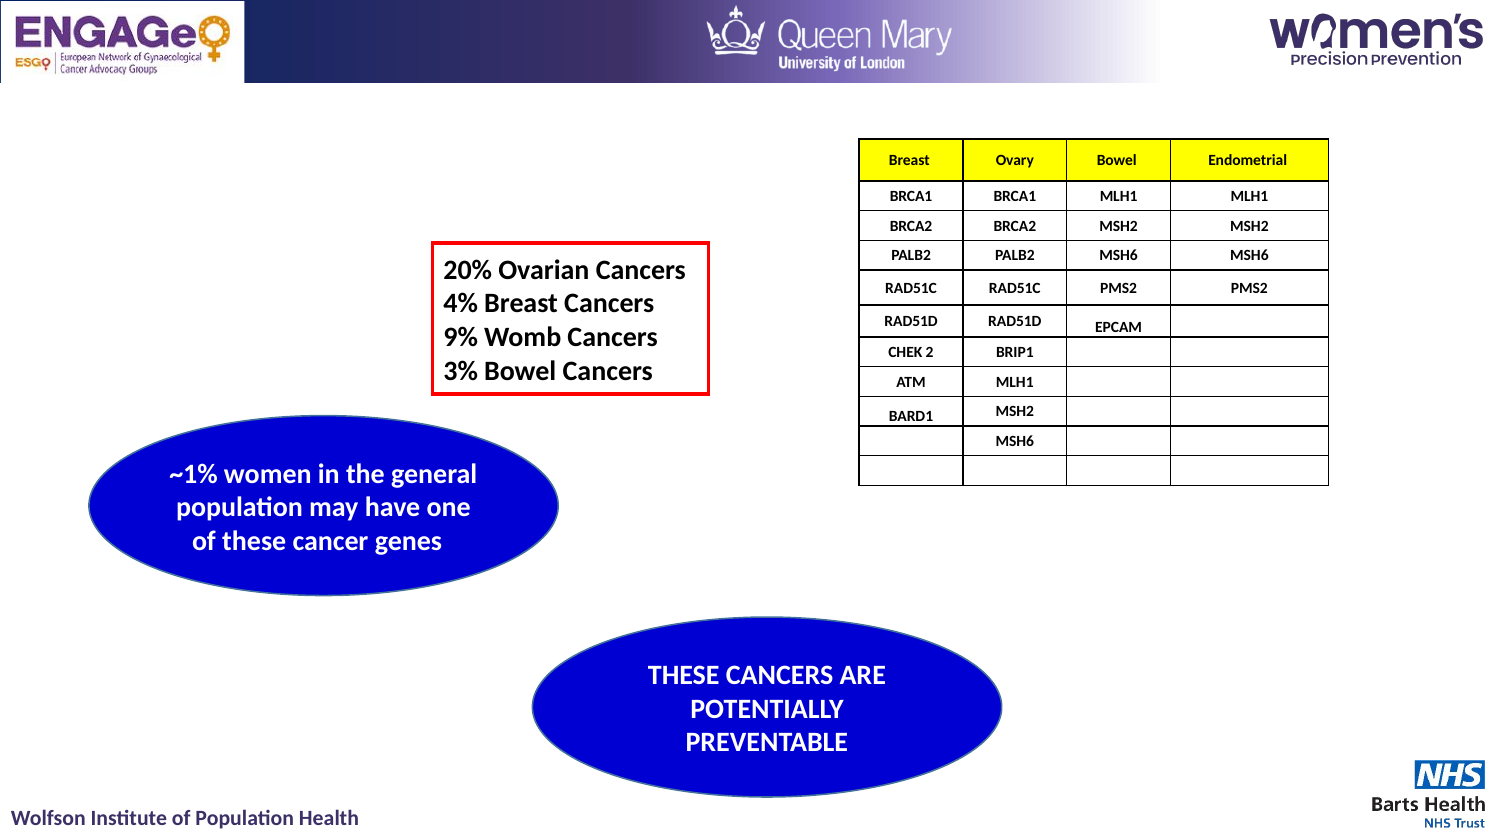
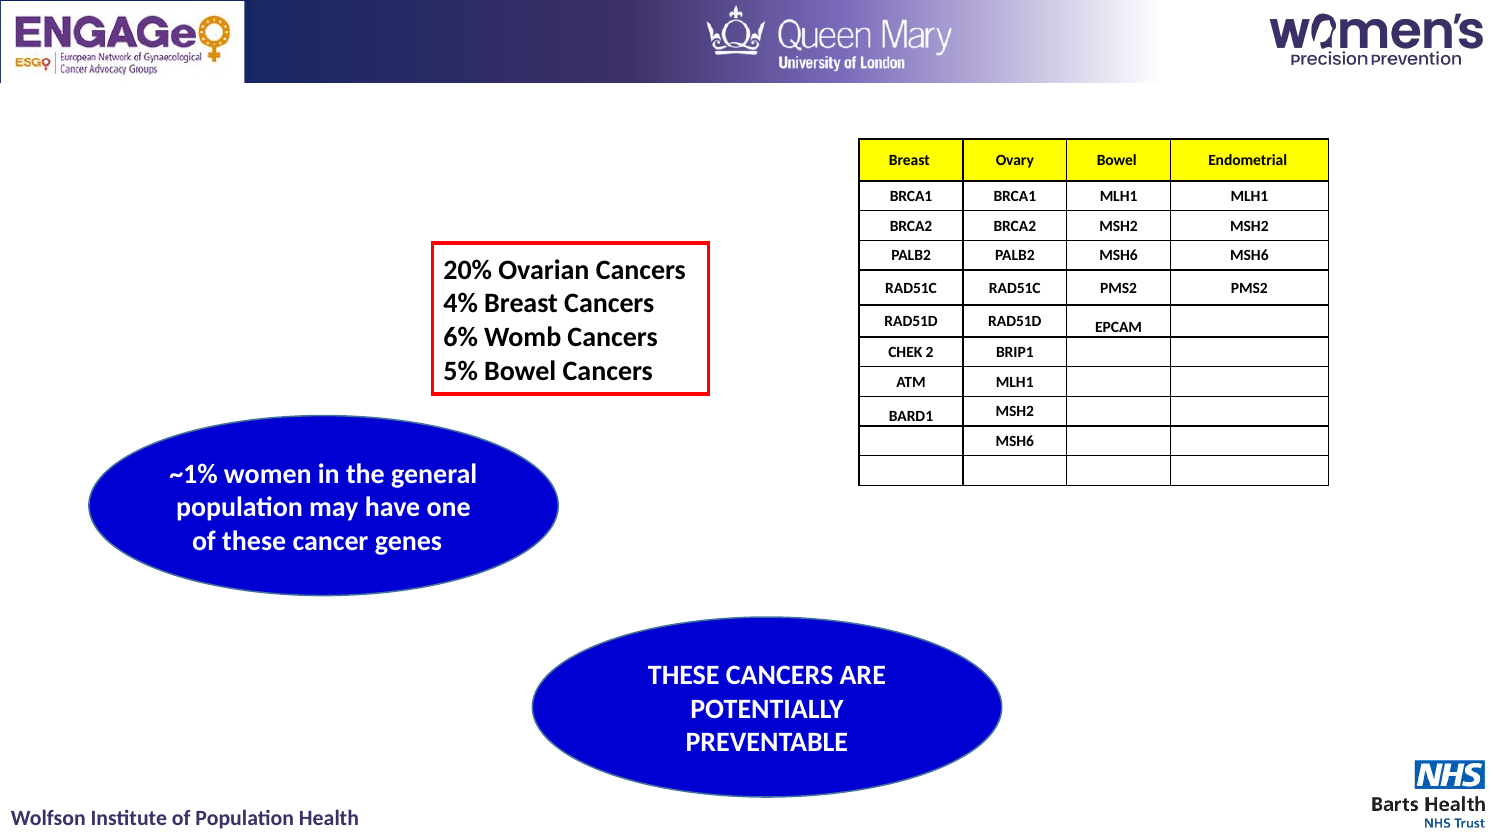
9%: 9% -> 6% (461, 337)
3%: 3% -> 5% (461, 371)
